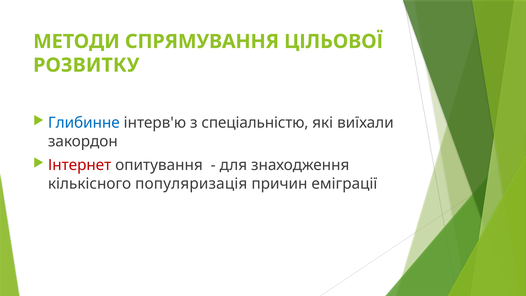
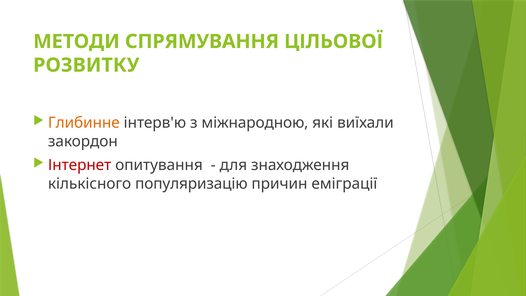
Глибинне colour: blue -> orange (84, 123)
спеціальністю: спеціальністю -> міжнародною (255, 123)
популяризація: популяризація -> популяризацію (191, 184)
